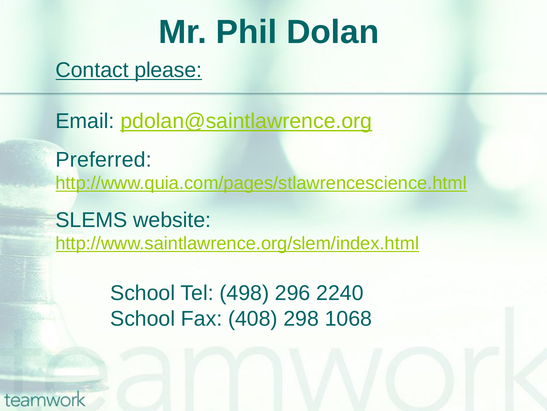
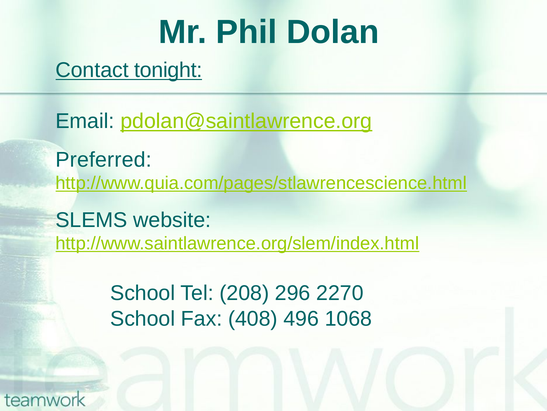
please: please -> tonight (168, 70)
498: 498 -> 208 (244, 293)
2240: 2240 -> 2270 (340, 293)
298: 298 -> 496 (301, 318)
